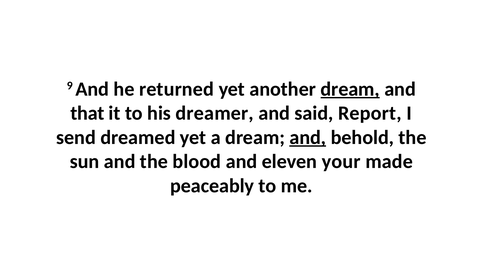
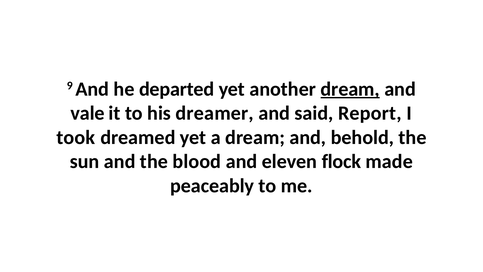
returned: returned -> departed (177, 89)
that: that -> vale (88, 113)
send: send -> took (76, 137)
and underline: present -> none (308, 137)
your: your -> flock (341, 161)
